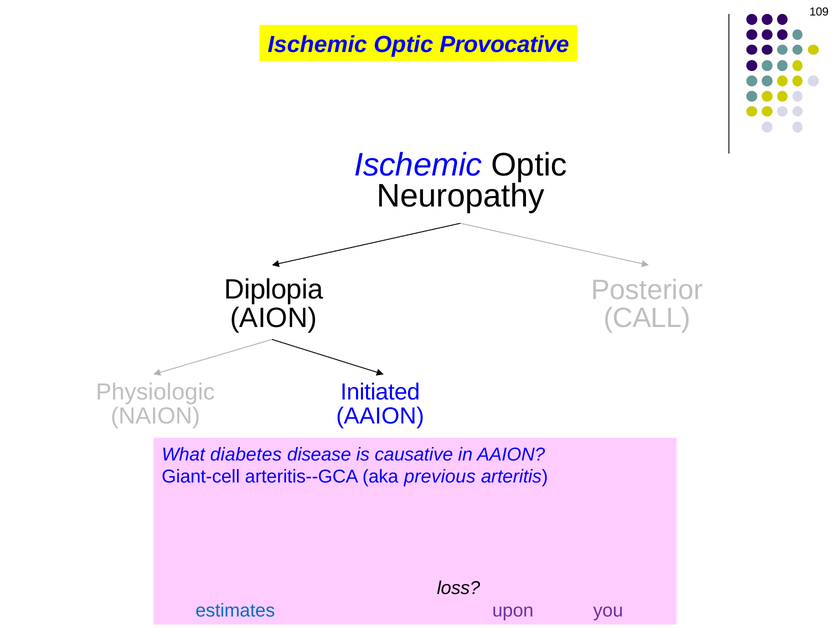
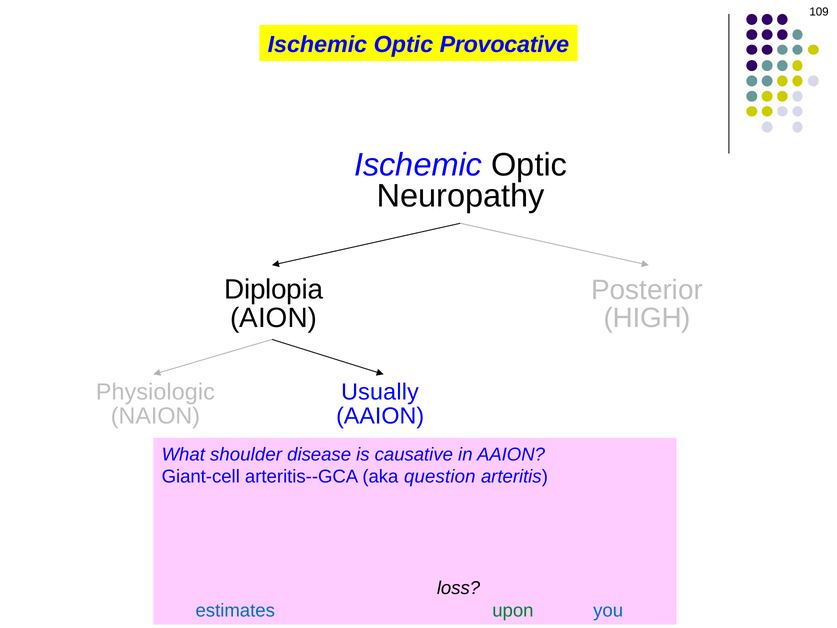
CALL: CALL -> HIGH (647, 318)
Initiated: Initiated -> Usually (380, 392)
diabetes: diabetes -> shoulder (246, 454)
previous: previous -> question (440, 477)
upon colour: purple -> green (513, 610)
you colour: purple -> blue (608, 610)
